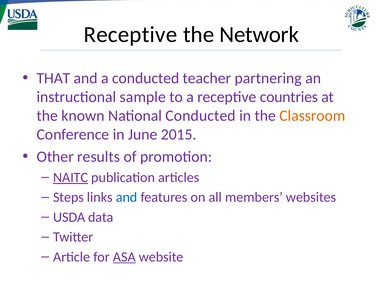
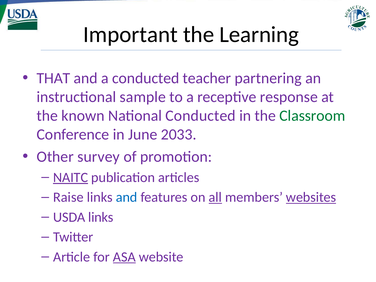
Receptive: Receptive -> Important (131, 34)
Network: Network -> Learning (259, 34)
countries: countries -> response (289, 97)
Classroom colour: orange -> green (312, 116)
2015: 2015 -> 2033 (179, 135)
results: results -> survey (99, 157)
Steps: Steps -> Raise (68, 197)
all underline: none -> present (215, 197)
websites underline: none -> present (311, 197)
USDA data: data -> links (101, 217)
